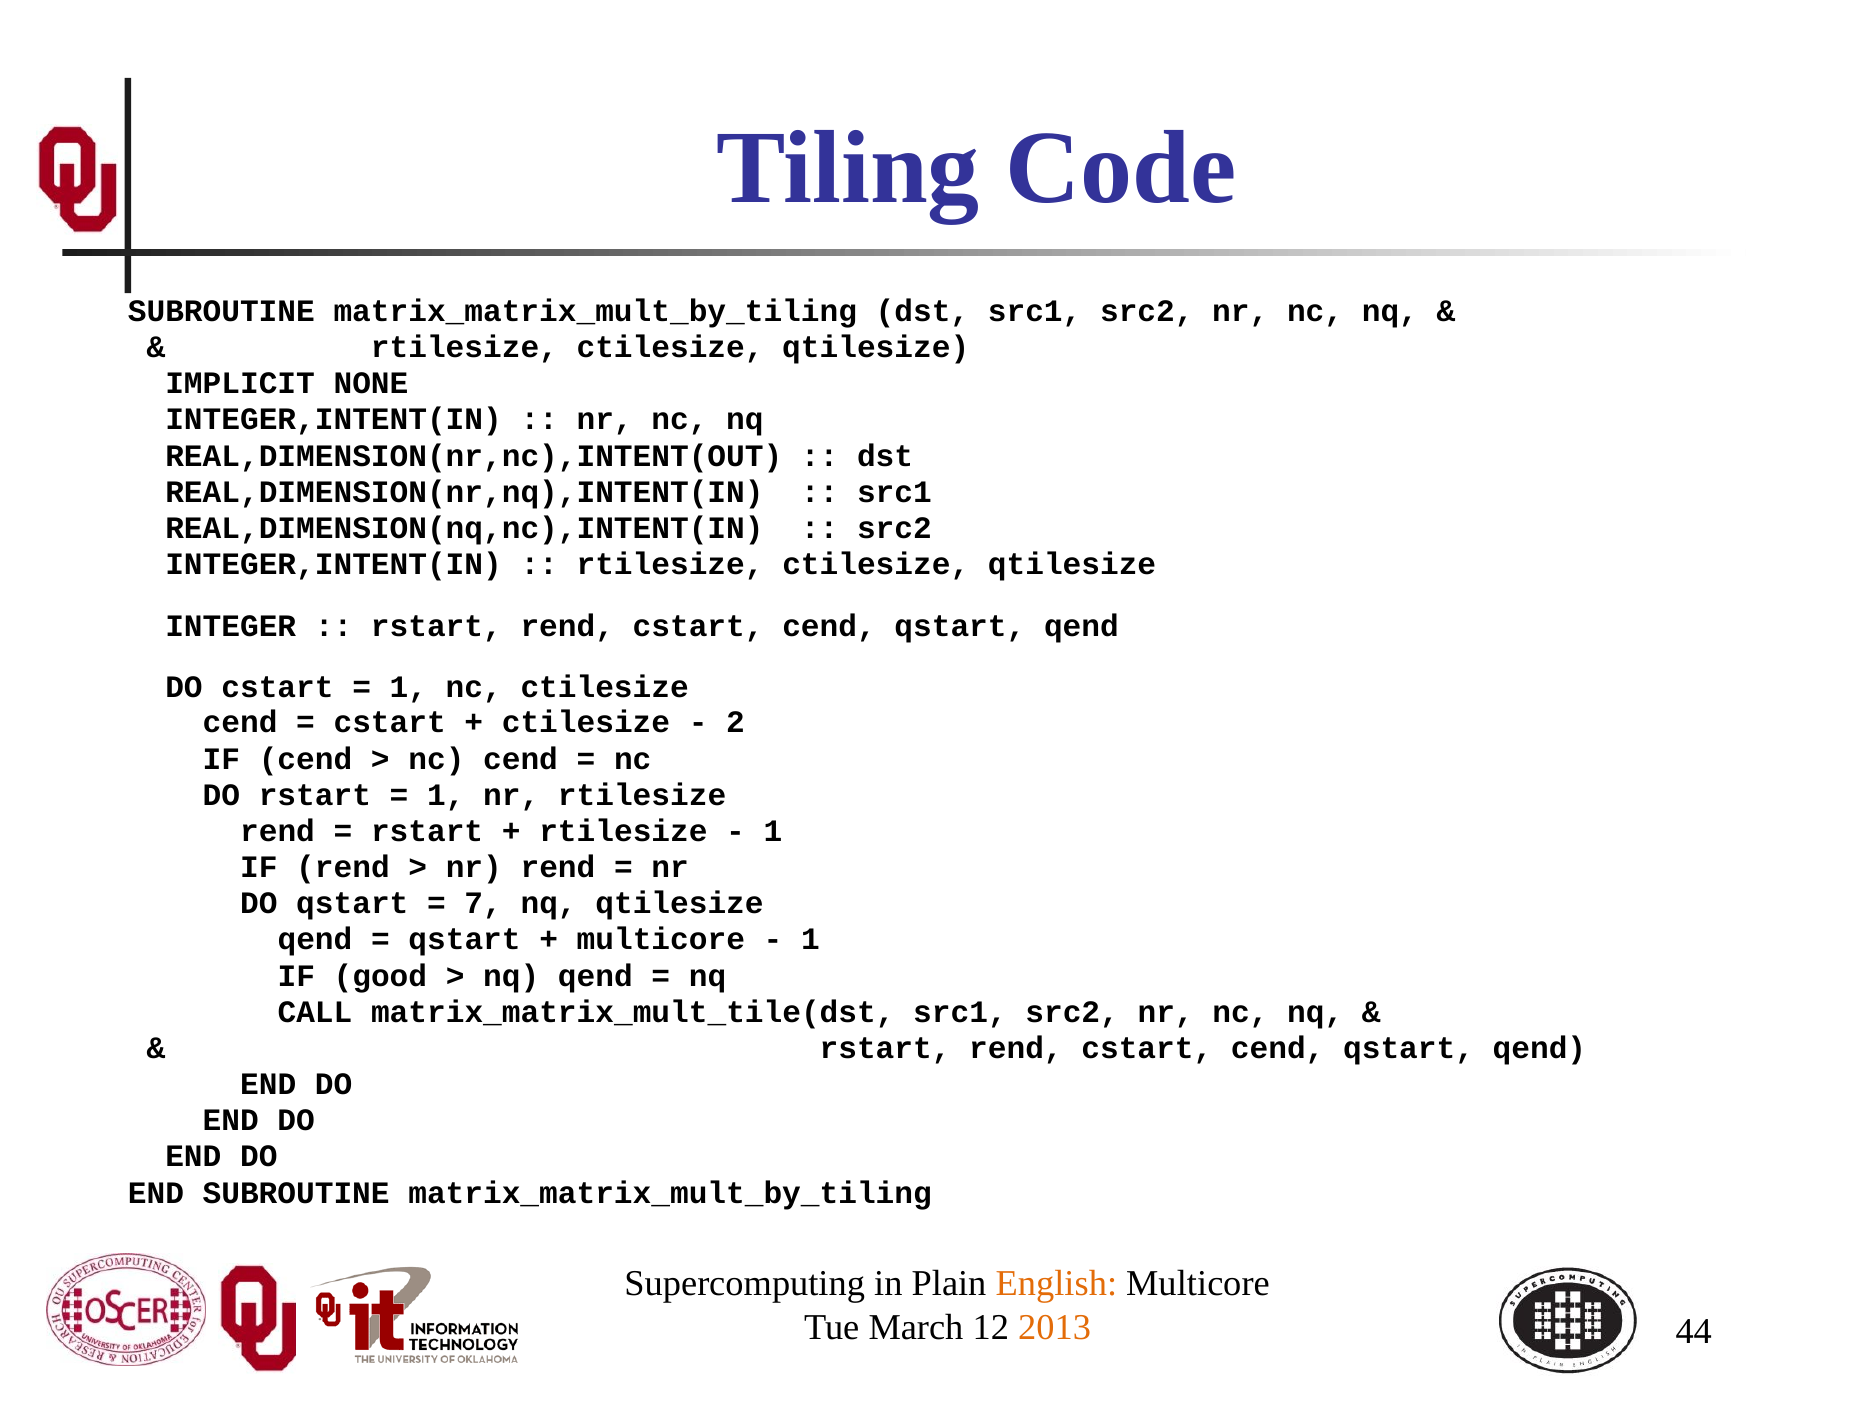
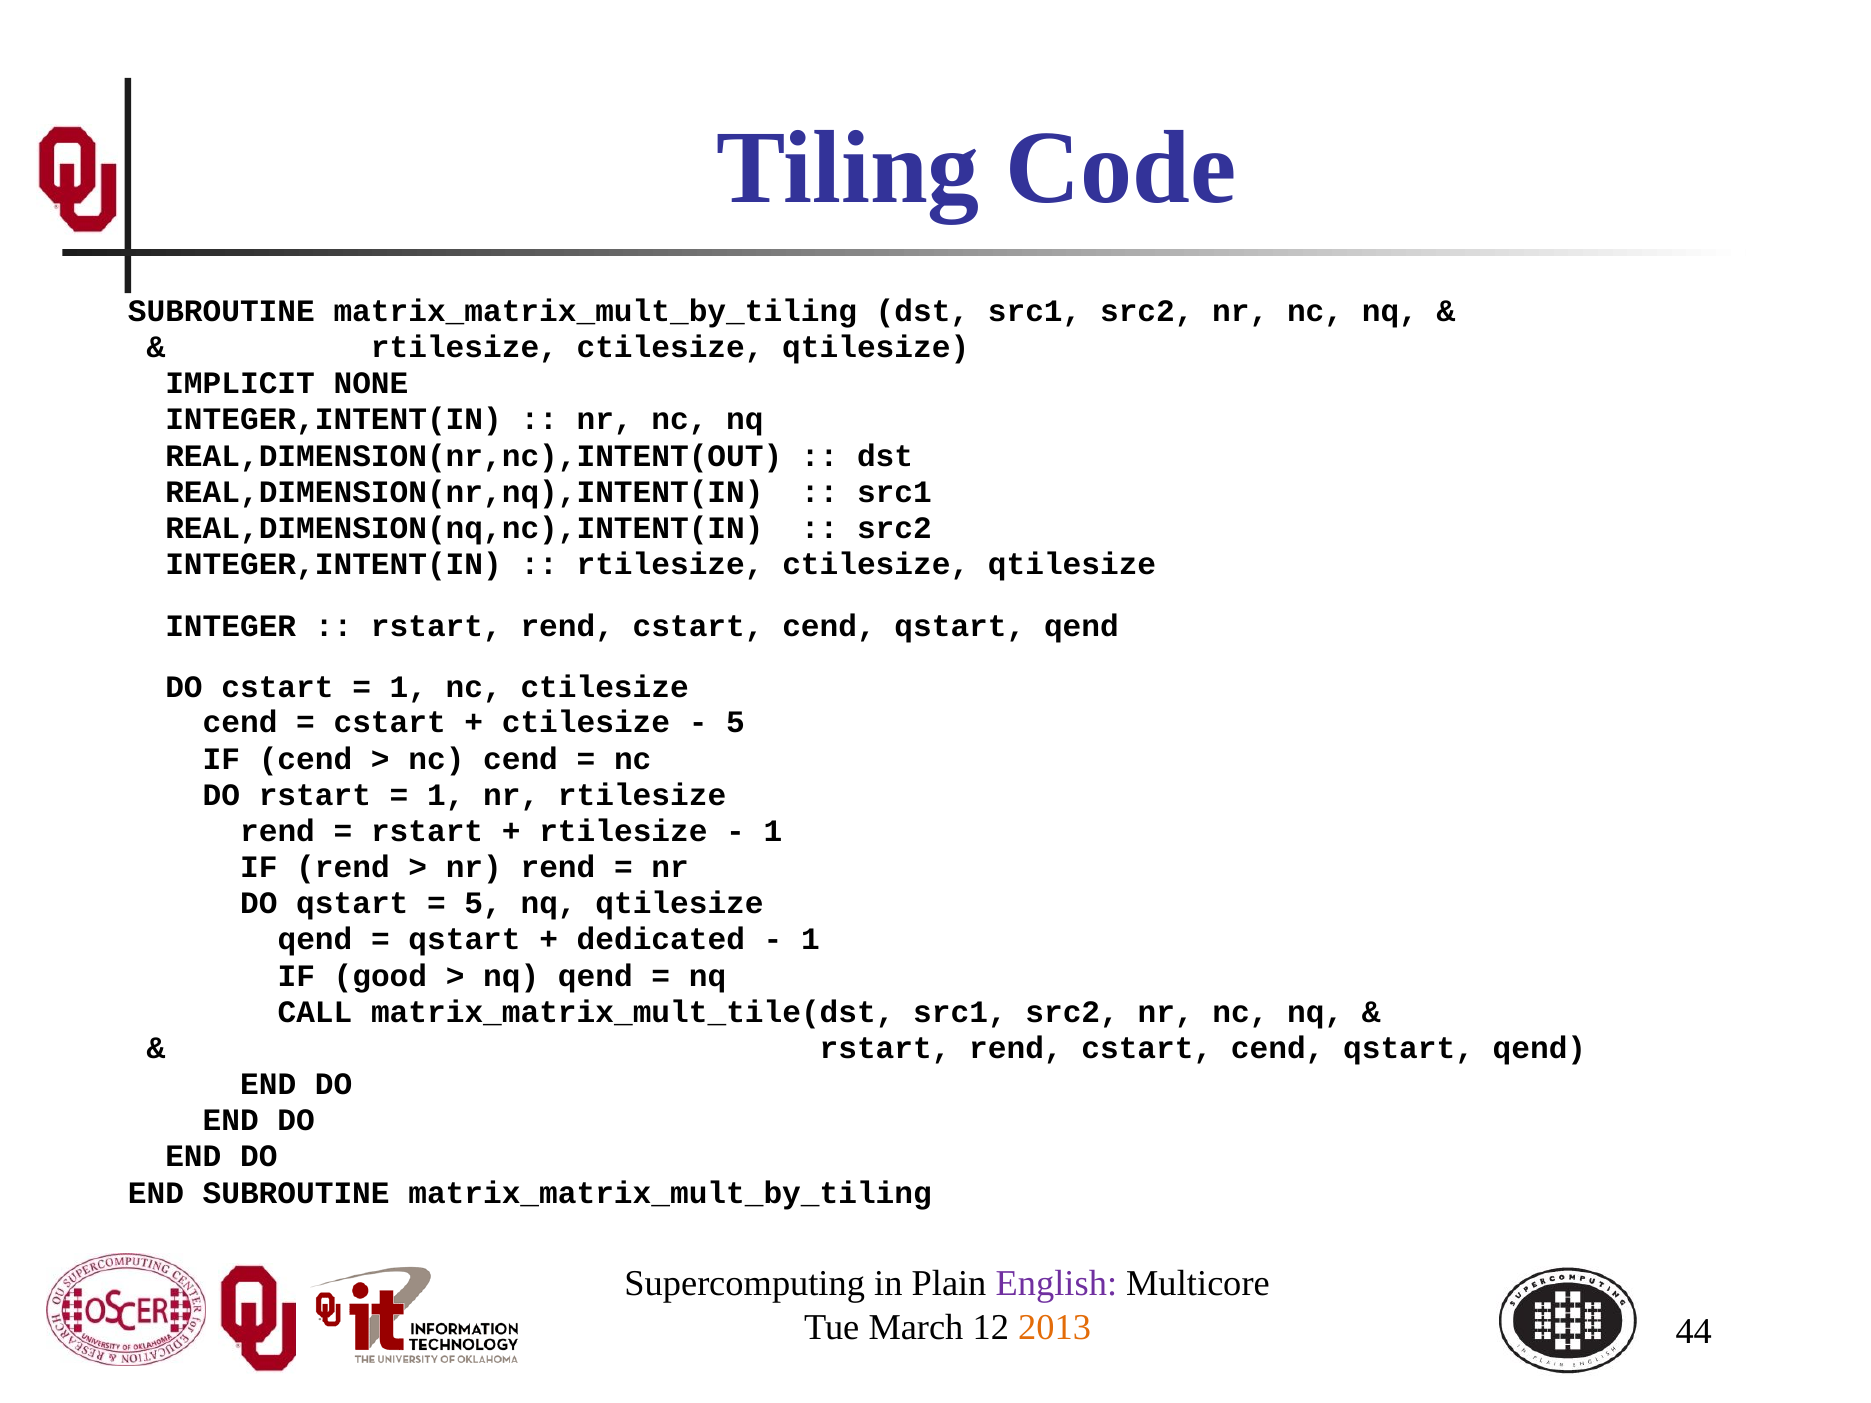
2: 2 -> 5 (736, 723)
7: 7 -> 5 (483, 904)
multicore: multicore -> dedicated (661, 940)
English colour: orange -> purple (1056, 1284)
